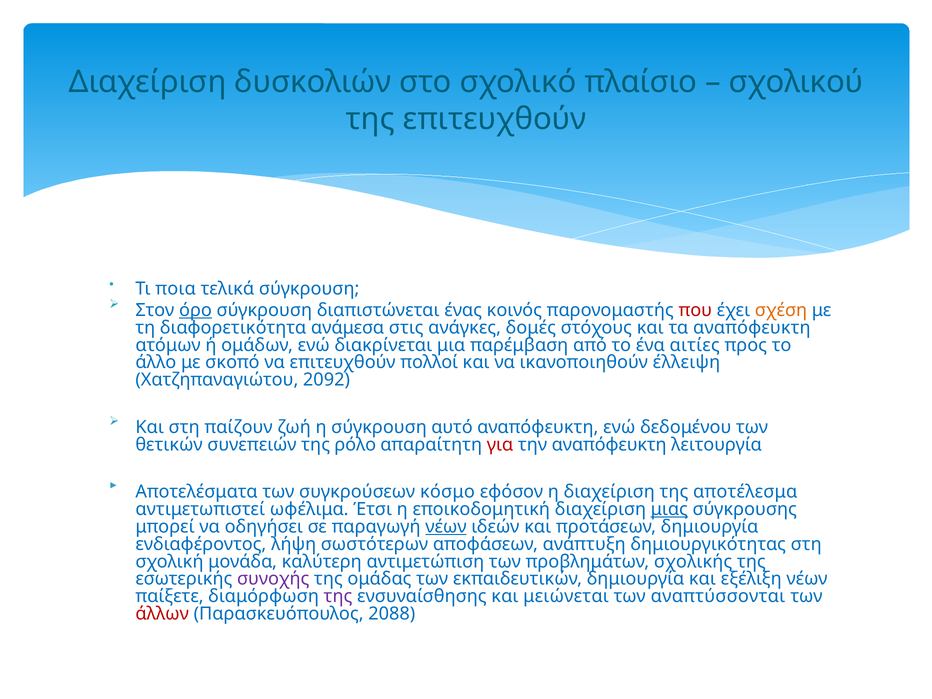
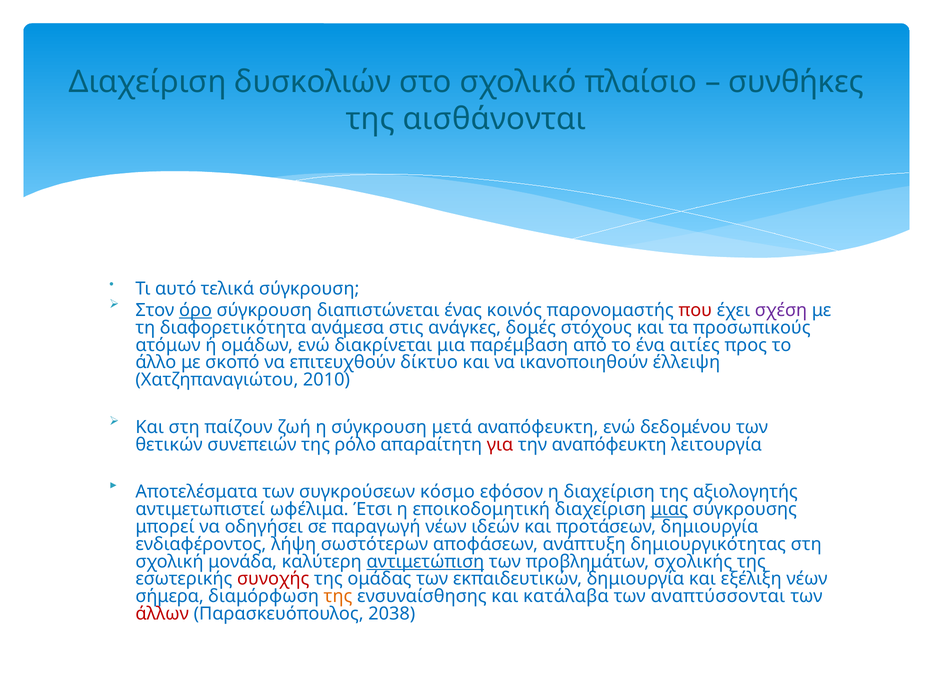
σχολικού: σχολικού -> συνθήκες (796, 82)
της επιτευχθούν: επιτευχθούν -> αισθάνονται (495, 119)
ποια: ποια -> αυτό (176, 289)
σχέση colour: orange -> purple (781, 310)
τα αναπόφευκτη: αναπόφευκτη -> προσωπικούς (752, 328)
πολλοί: πολλοί -> δίκτυο (429, 362)
2092: 2092 -> 2010 (326, 380)
αυτό: αυτό -> μετά (452, 427)
αποτέλεσμα: αποτέλεσμα -> αξιολογητής (745, 492)
νέων underline: present -> none (446, 527)
αντιμετώπιση underline: none -> present (425, 562)
συνοχής colour: purple -> red (273, 579)
παίξετε: παίξετε -> σήμερα (170, 596)
της colour: purple -> orange (338, 596)
μειώνεται: μειώνεται -> κατάλαβα (566, 596)
2088: 2088 -> 2038 (392, 614)
